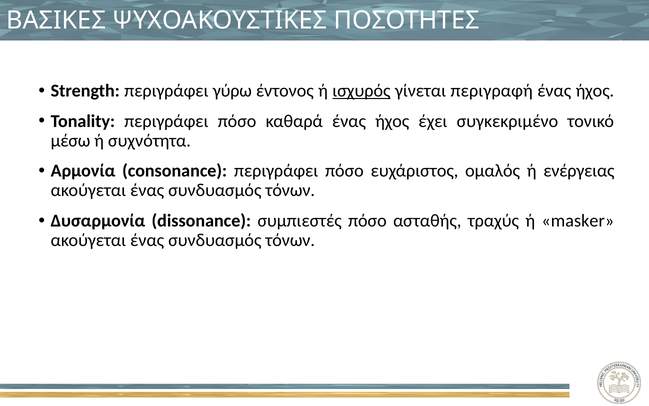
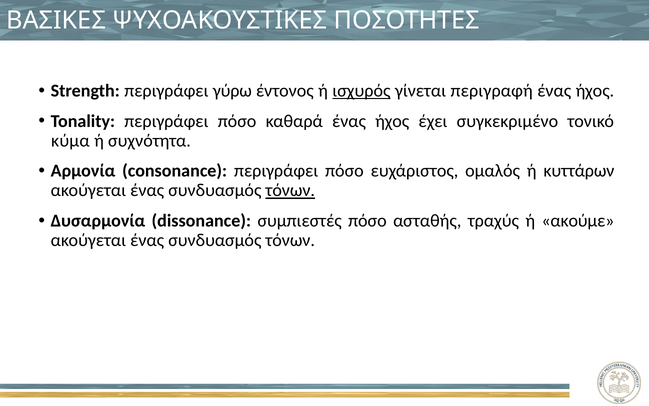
μέσω: μέσω -> κύμα (70, 141)
ενέργειας: ενέργειας -> κυττάρων (579, 171)
τόνων underline: none -> present (290, 190)
masker: masker -> ακούμε (578, 221)
